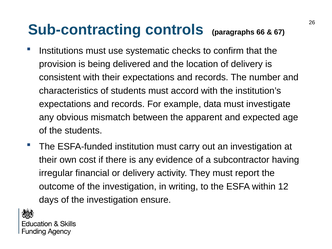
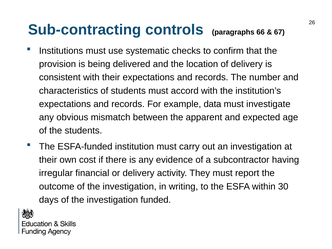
12: 12 -> 30 (283, 186)
ensure: ensure -> funded (156, 200)
